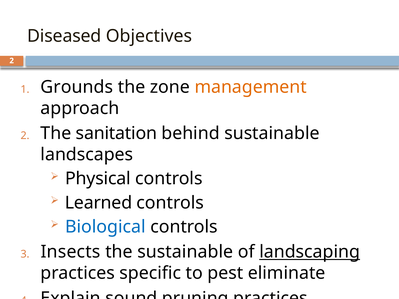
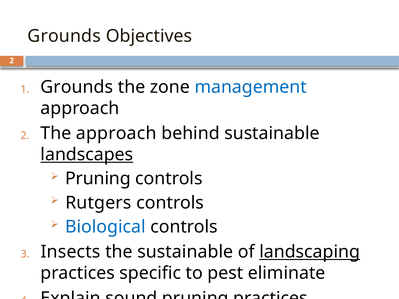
Diseased: Diseased -> Grounds (64, 36)
management colour: orange -> blue (251, 87)
The sanitation: sanitation -> approach (116, 133)
landscapes underline: none -> present (87, 155)
Physical: Physical -> Pruning (98, 179)
Learned: Learned -> Rutgers (98, 203)
